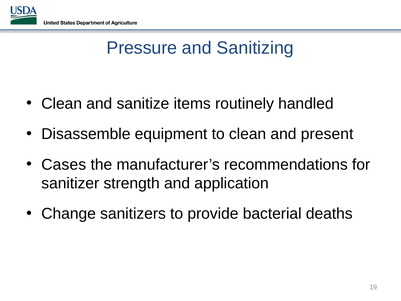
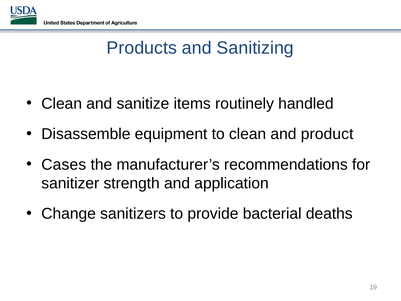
Pressure: Pressure -> Products (142, 48)
present: present -> product (327, 134)
